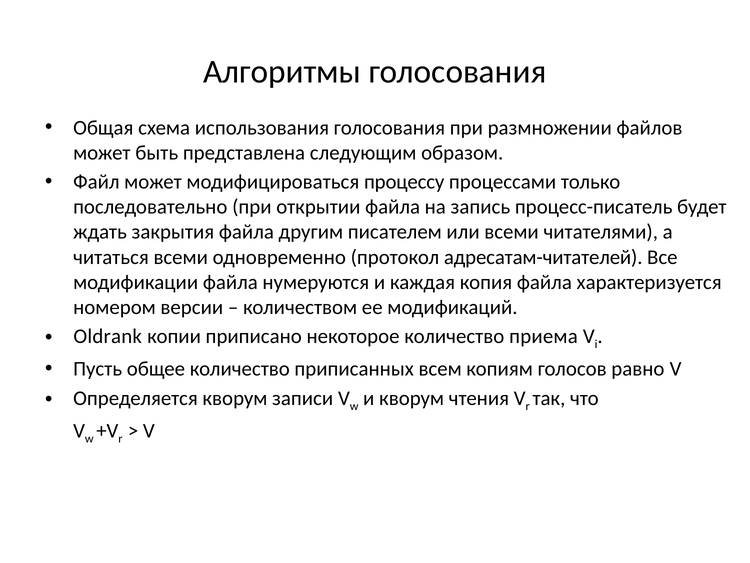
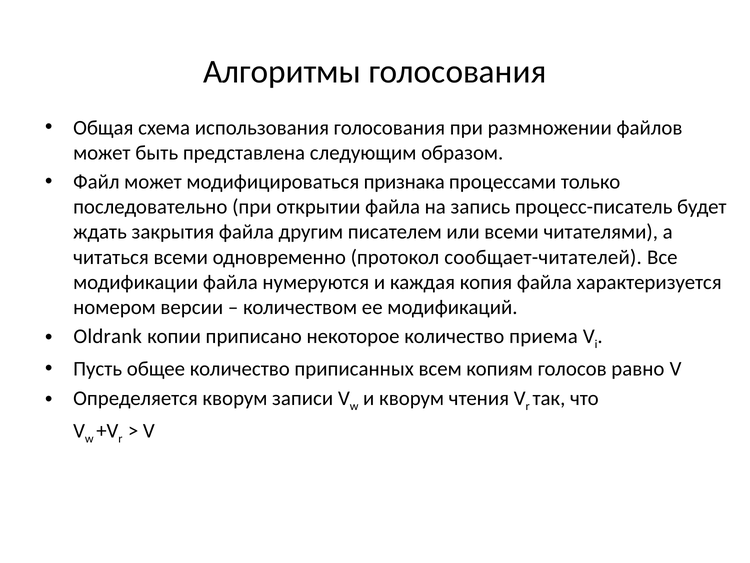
процессу: процессу -> признака (404, 182)
адресатам-читателей: адресатам-читателей -> сообщает-читателей (543, 257)
